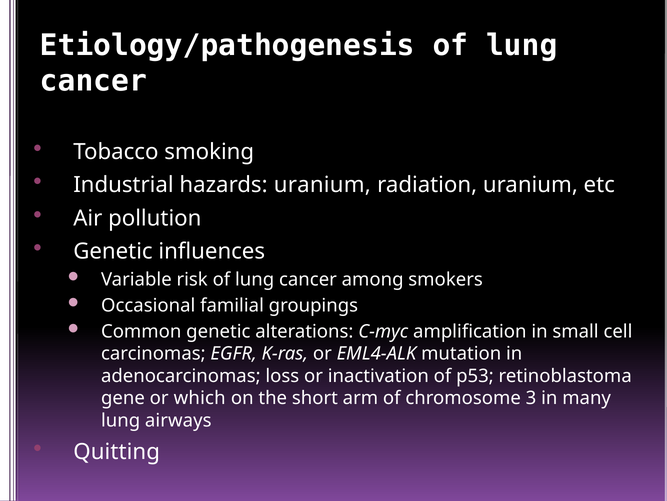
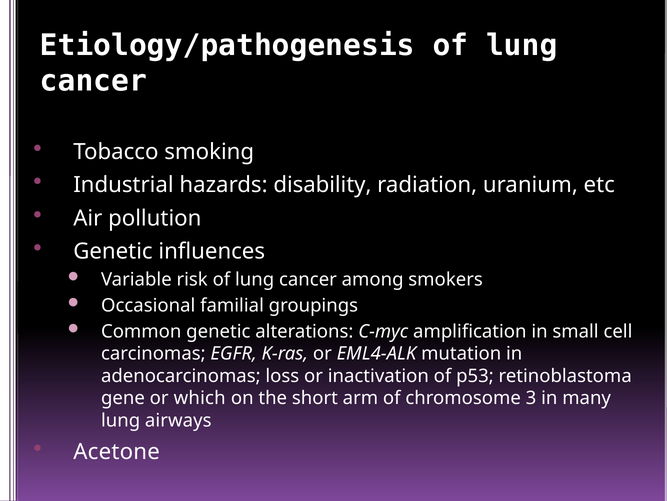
hazards uranium: uranium -> disability (322, 185)
Quitting: Quitting -> Acetone (117, 451)
